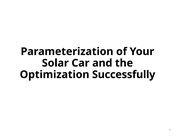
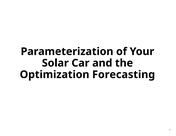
Successfully: Successfully -> Forecasting (124, 75)
